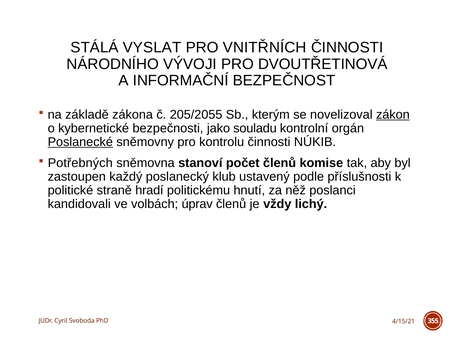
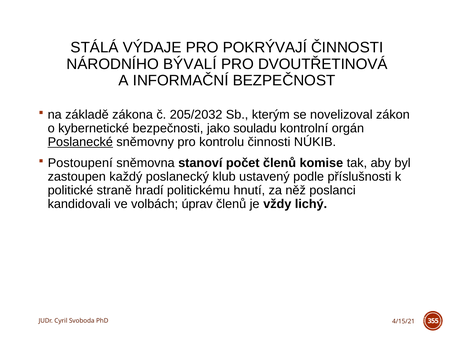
VYSLAT: VYSLAT -> VÝDAJE (152, 48)
VNITŘNÍCH: VNITŘNÍCH -> POKRÝVAJÍ (265, 48)
VÝVOJI: VÝVOJI -> BÝVALÍ (190, 64)
205/2055: 205/2055 -> 205/2032 (196, 114)
zákon underline: present -> none (393, 114)
Potřebných: Potřebných -> Postoupení (80, 163)
